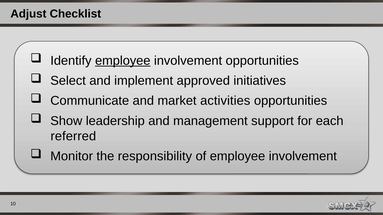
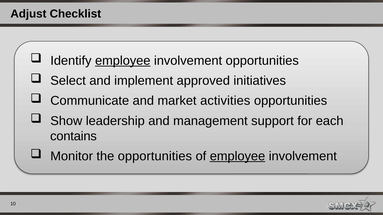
referred: referred -> contains (73, 136)
the responsibility: responsibility -> opportunities (155, 156)
employee underline: none -> present (238, 156)
